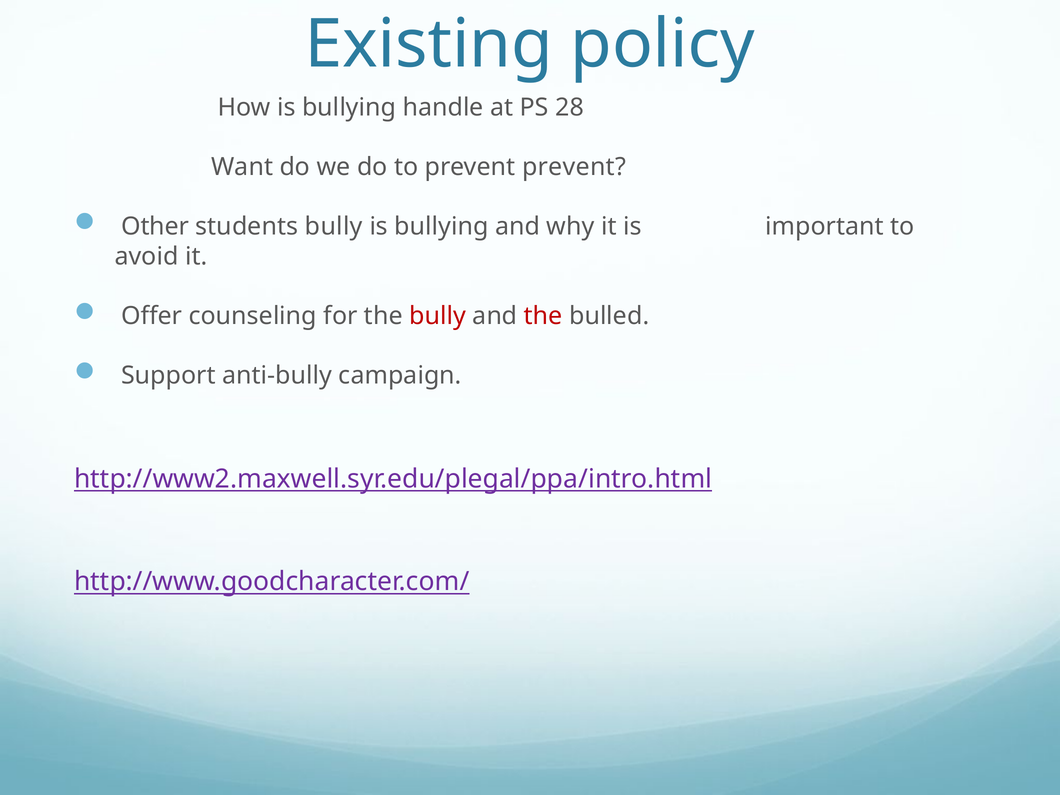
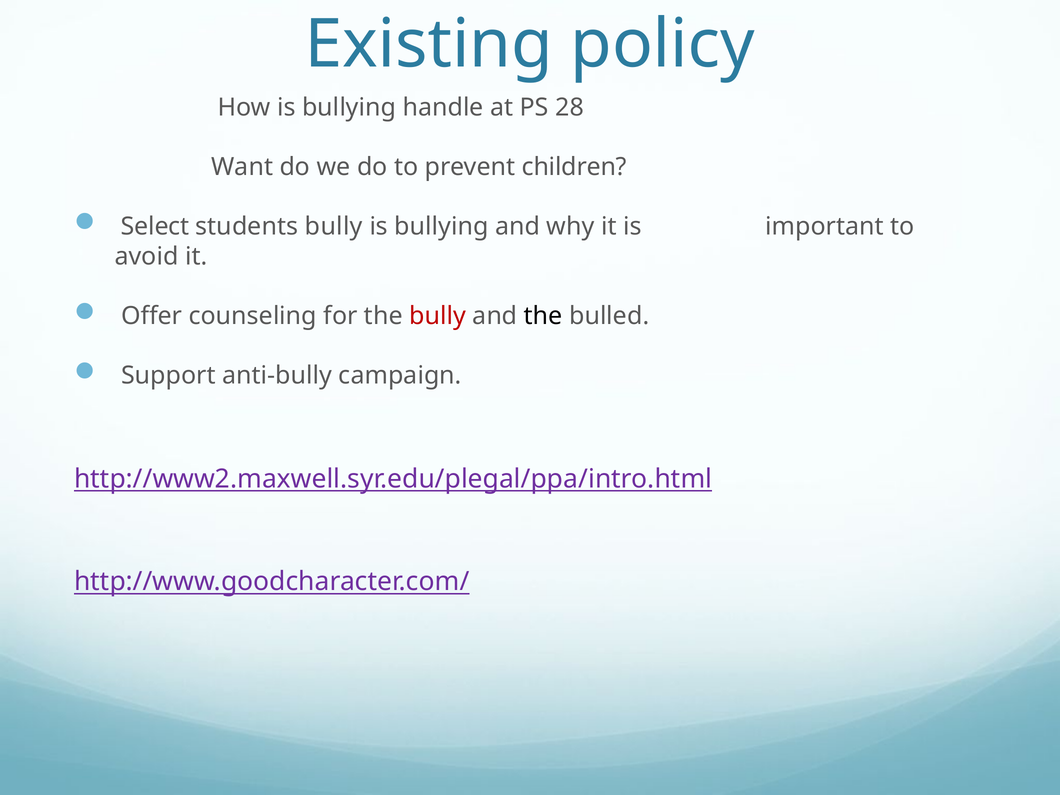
prevent prevent: prevent -> children (574, 167)
Other: Other -> Select (155, 227)
the colour: red -> black (543, 316)
